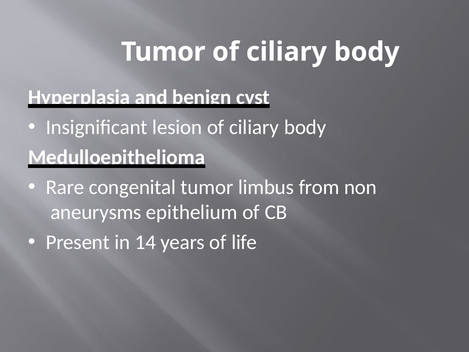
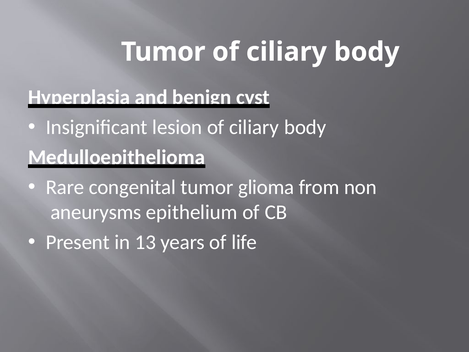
limbus: limbus -> glioma (266, 187)
14: 14 -> 13 (145, 242)
